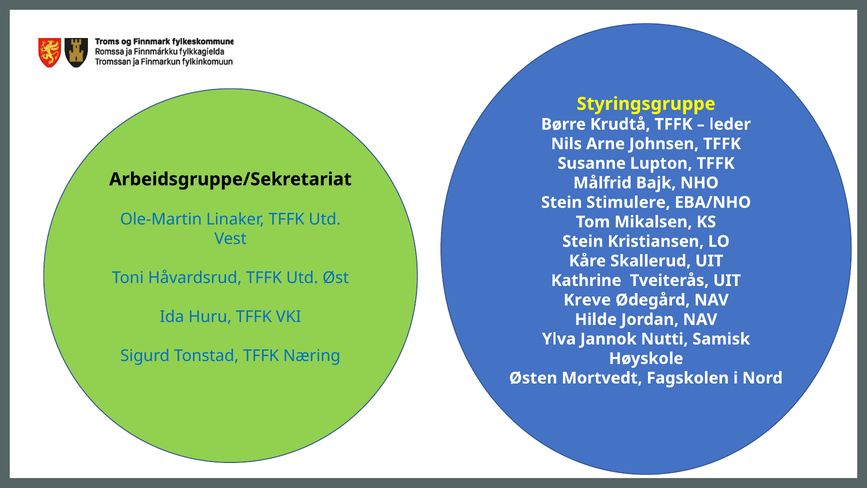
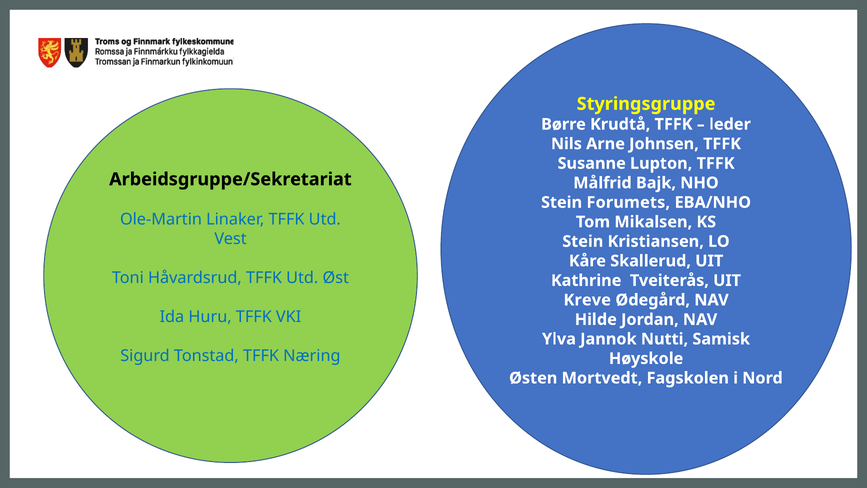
Stimulere: Stimulere -> Forumets (628, 202)
